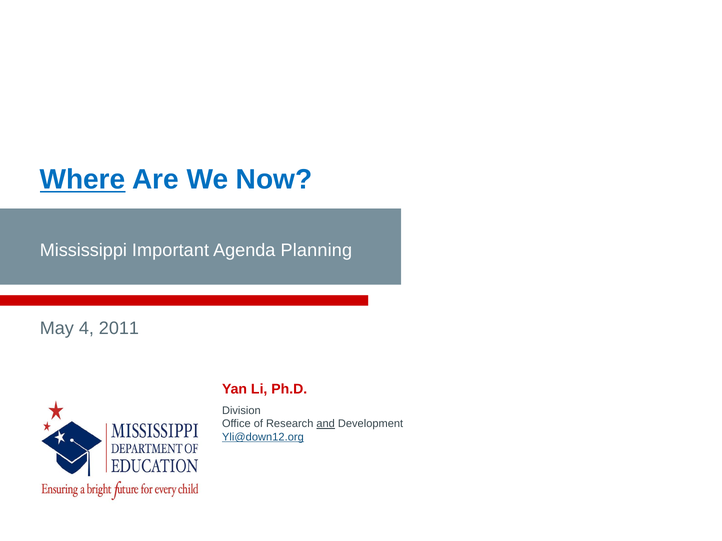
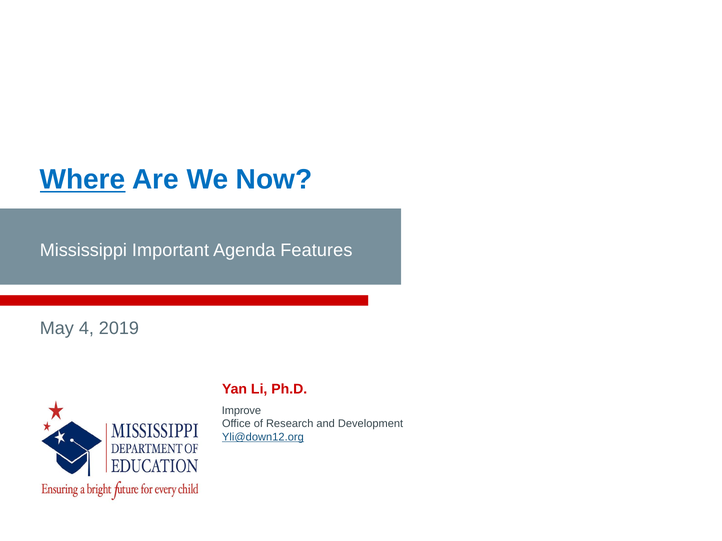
Planning: Planning -> Features (316, 251)
2011: 2011 -> 2019 (119, 328)
Division: Division -> Improve (241, 411)
and underline: present -> none (326, 424)
